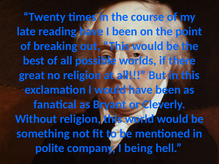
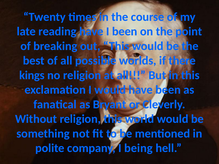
great: great -> kings (32, 75)
